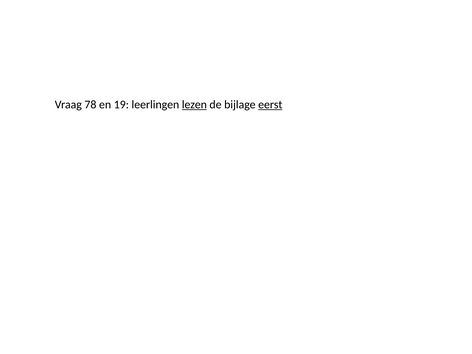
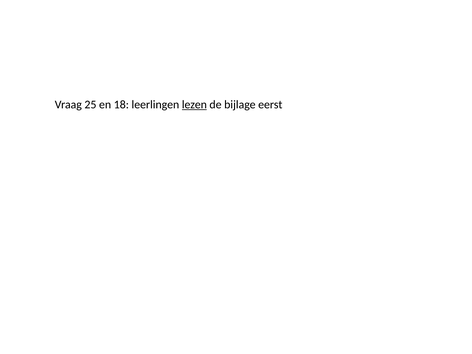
78: 78 -> 25 (90, 105)
19: 19 -> 18 (121, 105)
eerst underline: present -> none (270, 105)
